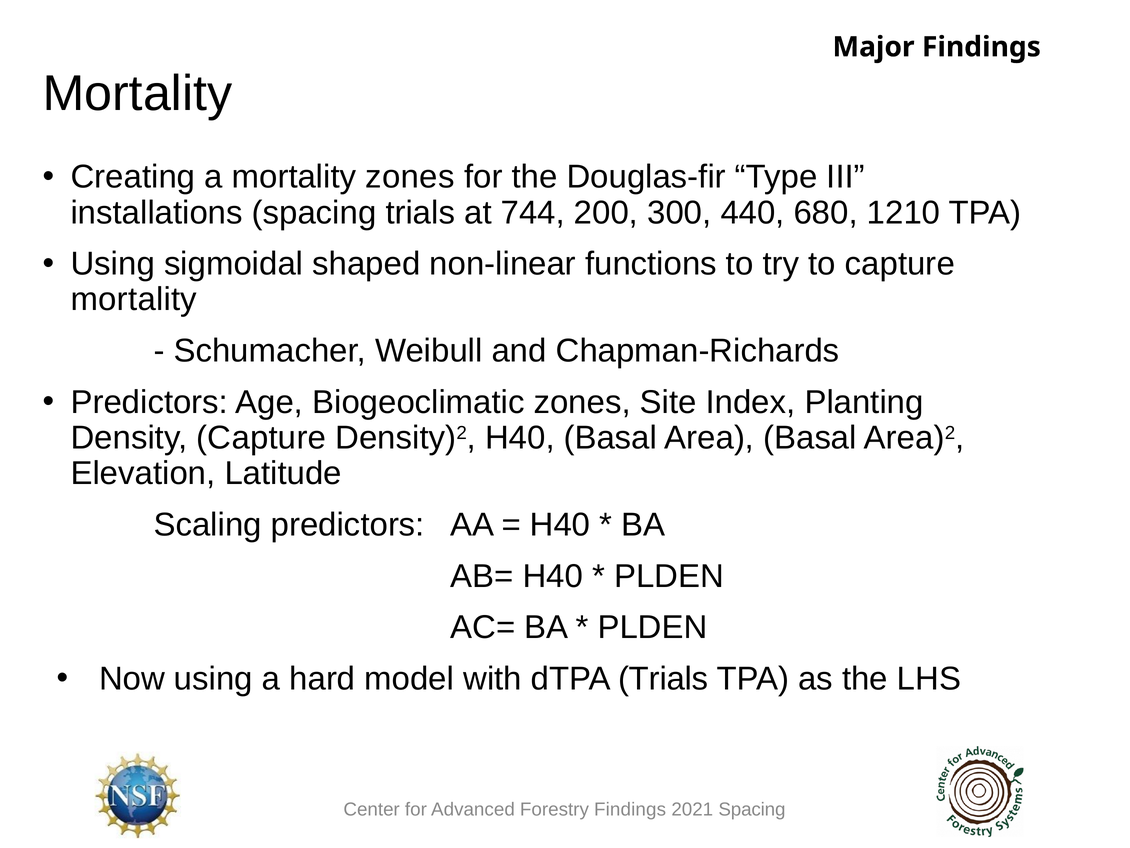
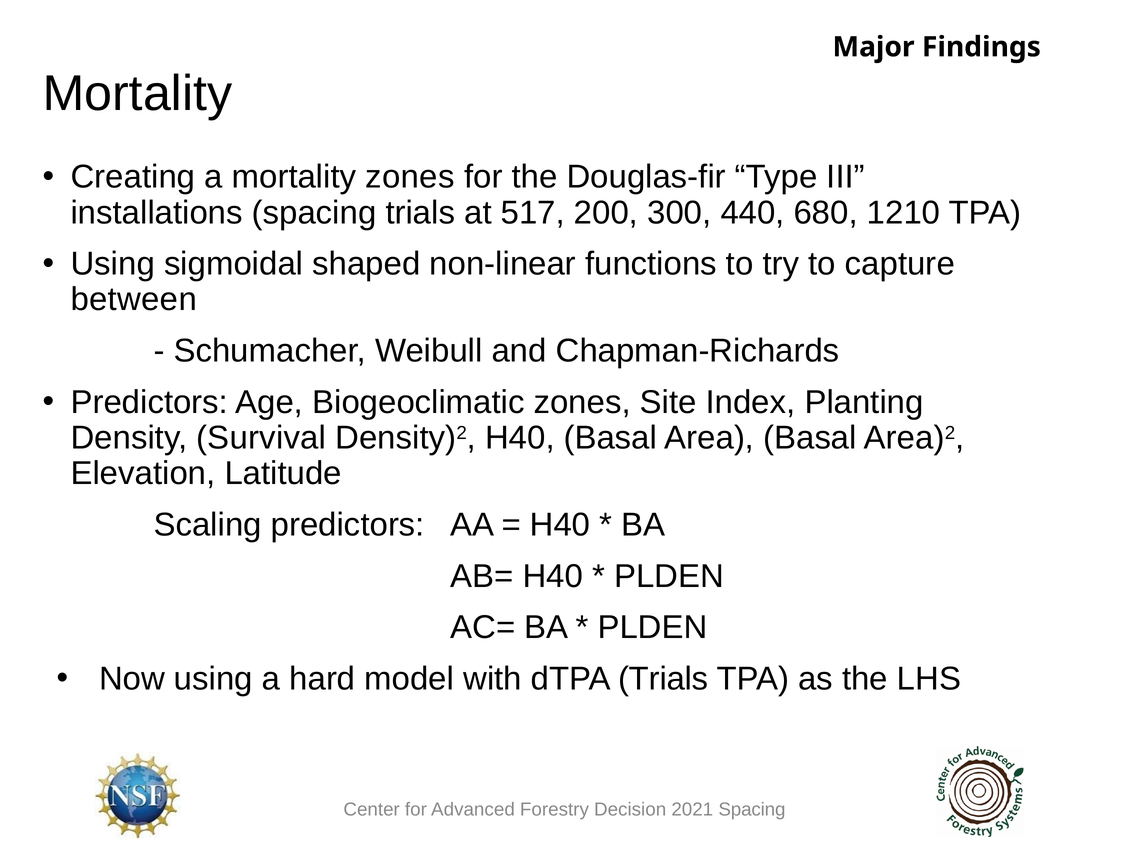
744: 744 -> 517 (533, 213)
mortality: mortality -> between (134, 299)
Density Capture: Capture -> Survival (261, 438)
Forestry Findings: Findings -> Decision (630, 809)
